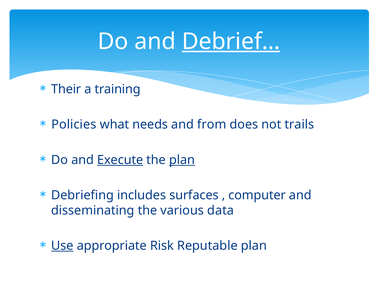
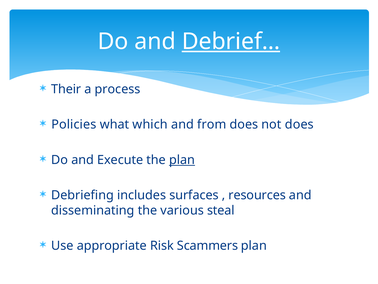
training: training -> process (118, 89)
needs: needs -> which (150, 124)
not trails: trails -> does (299, 124)
Execute underline: present -> none (120, 160)
computer: computer -> resources (257, 195)
data: data -> steal (221, 210)
Use underline: present -> none (62, 245)
Reputable: Reputable -> Scammers (208, 245)
